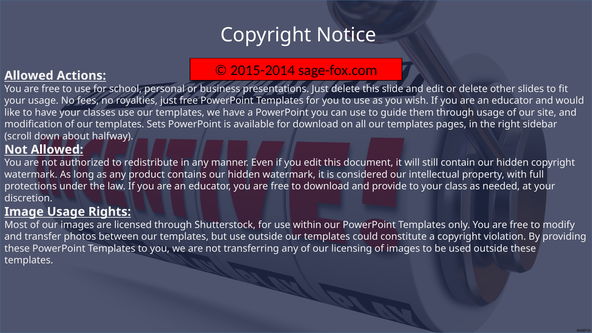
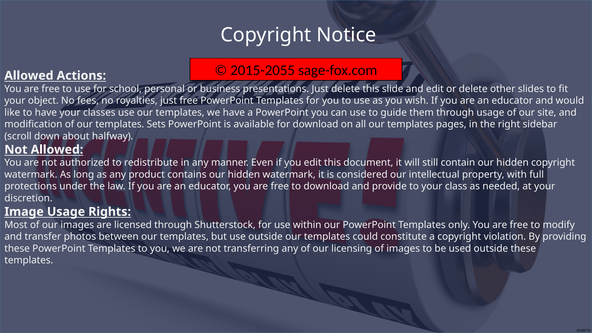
2015-2014: 2015-2014 -> 2015-2055 (263, 70)
your usage: usage -> object (43, 101)
